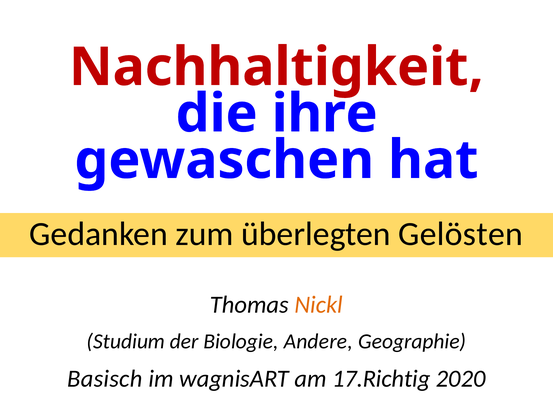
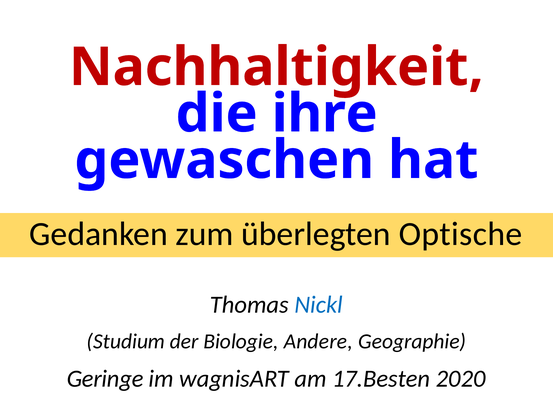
Gelösten: Gelösten -> Optische (460, 234)
Nickl colour: orange -> blue (319, 305)
Basisch: Basisch -> Geringe (105, 378)
17.Richtig: 17.Richtig -> 17.Besten (381, 378)
